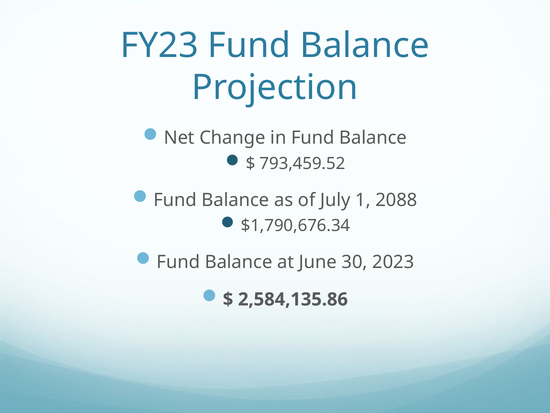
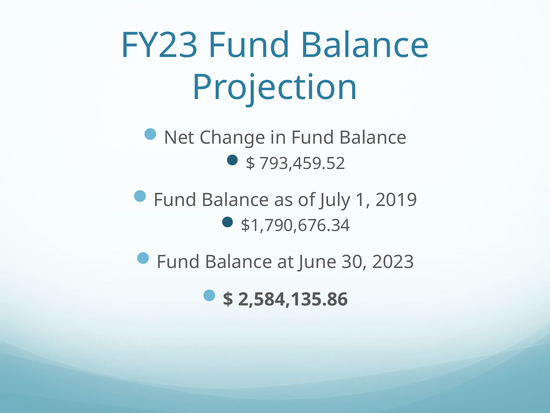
2088: 2088 -> 2019 (396, 200)
